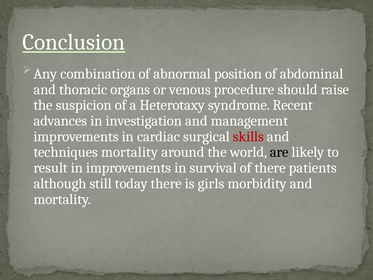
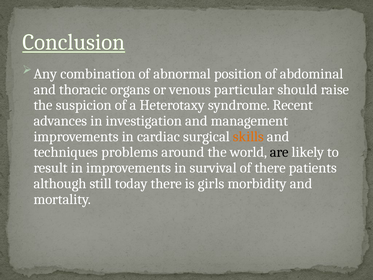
procedure: procedure -> particular (244, 89)
skills colour: red -> orange (248, 136)
techniques mortality: mortality -> problems (130, 152)
